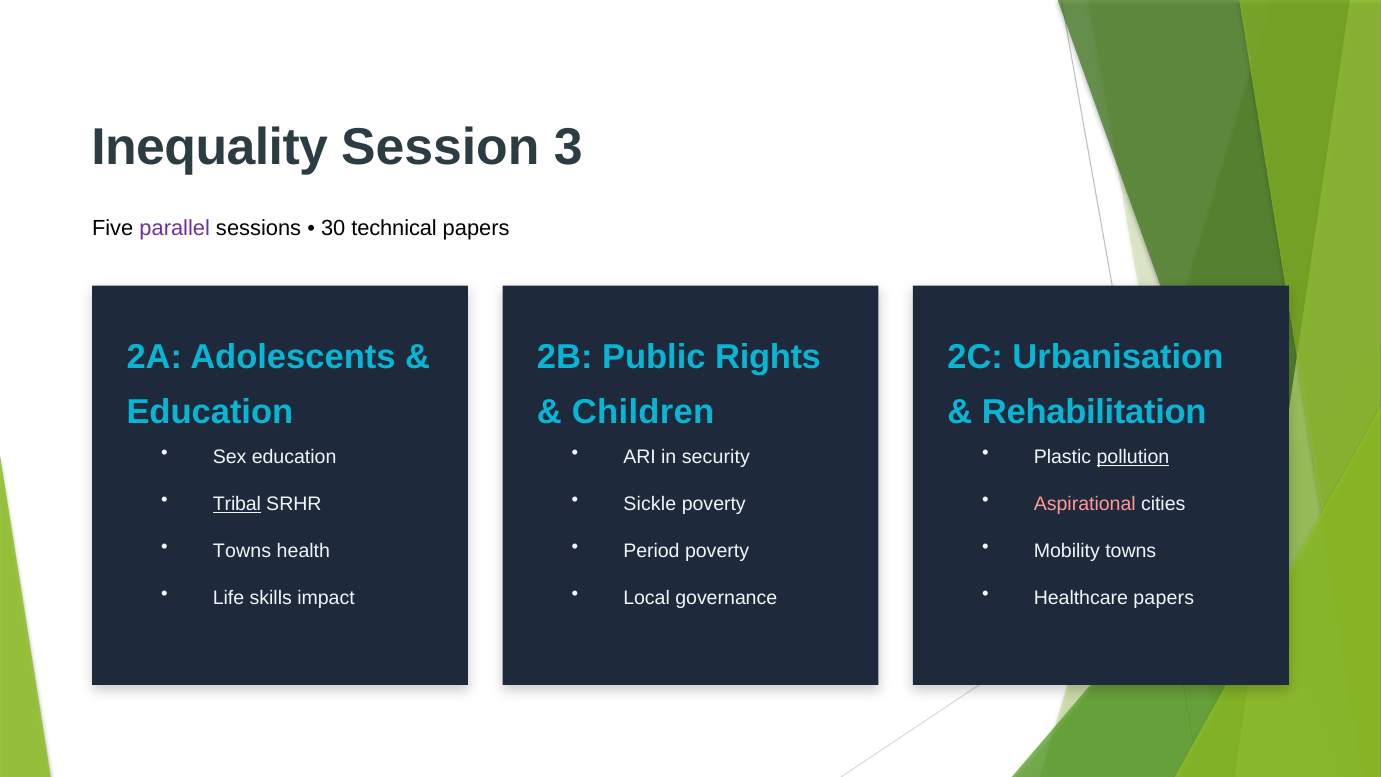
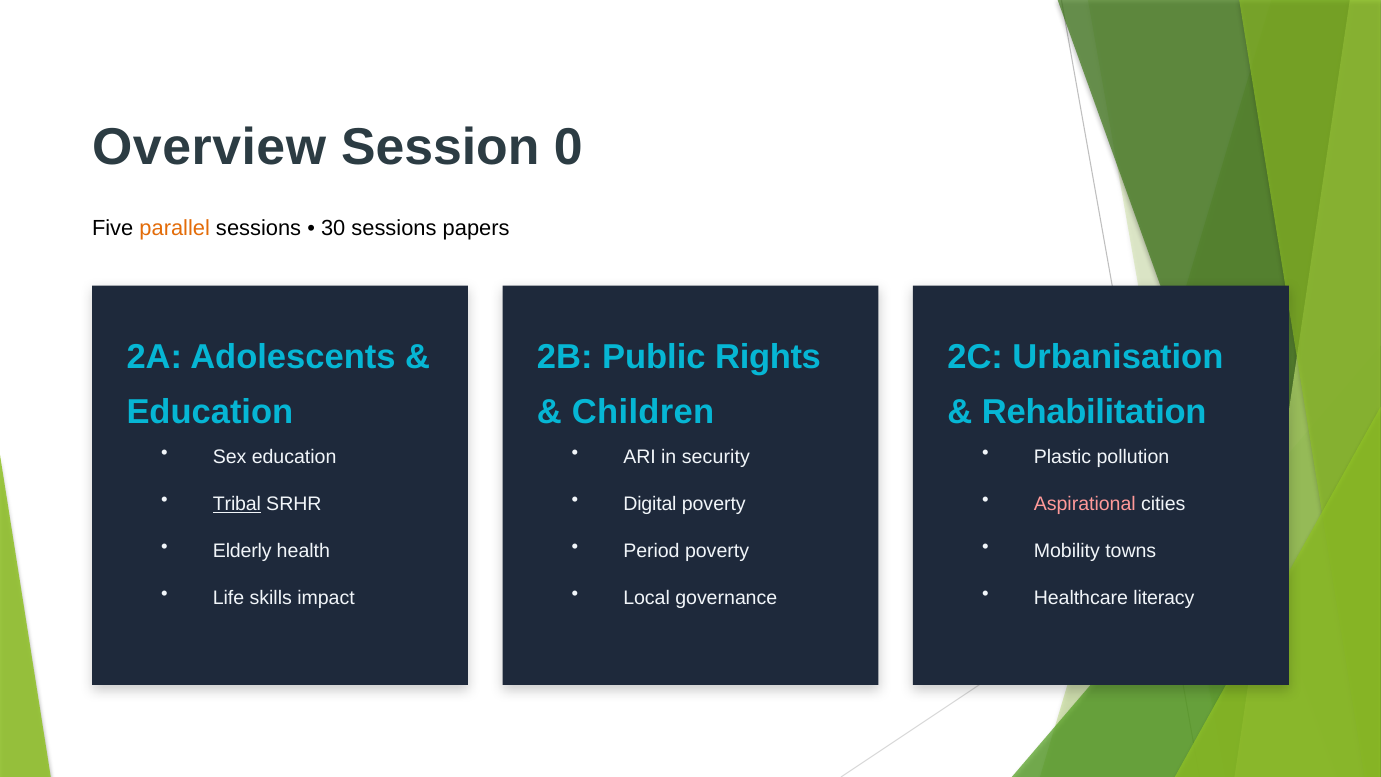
Inequality: Inequality -> Overview (209, 147)
3: 3 -> 0 (568, 147)
parallel colour: purple -> orange (175, 228)
30 technical: technical -> sessions (394, 228)
pollution underline: present -> none (1133, 457)
Sickle: Sickle -> Digital (650, 504)
Towns: Towns -> Elderly (242, 551)
Healthcare papers: papers -> literacy (1164, 598)
